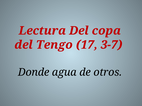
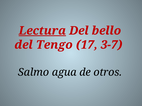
Lectura underline: none -> present (42, 31)
copa: copa -> bello (106, 31)
Donde: Donde -> Salmo (34, 73)
